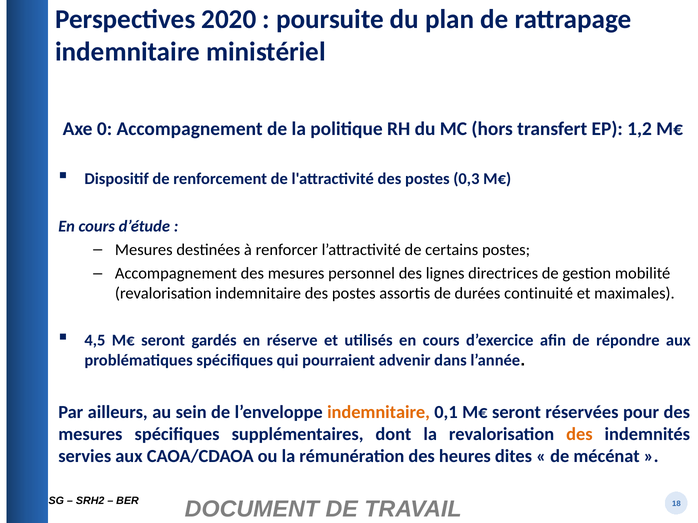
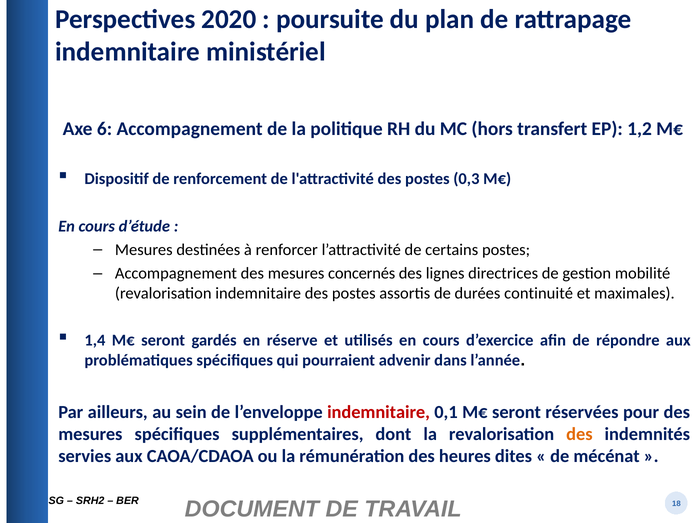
0: 0 -> 6 (105, 129)
personnel: personnel -> concernés (362, 274)
4,5: 4,5 -> 1,4 (95, 341)
indemnitaire colour: orange -> red (379, 412)
